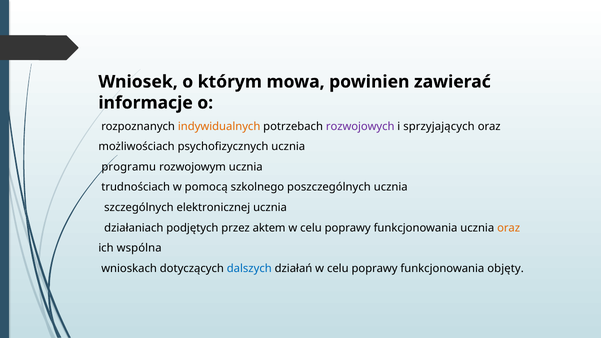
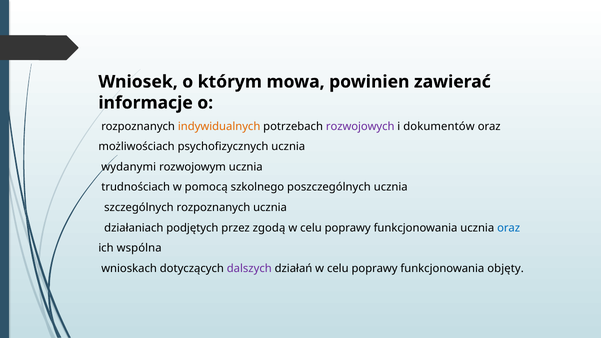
sprzyjających: sprzyjających -> dokumentów (439, 126)
programu: programu -> wydanymi (129, 167)
szczególnych elektronicznej: elektronicznej -> rozpoznanych (213, 208)
aktem: aktem -> zgodą (269, 228)
oraz colour: orange -> blue (509, 228)
dalszych colour: blue -> purple (249, 268)
